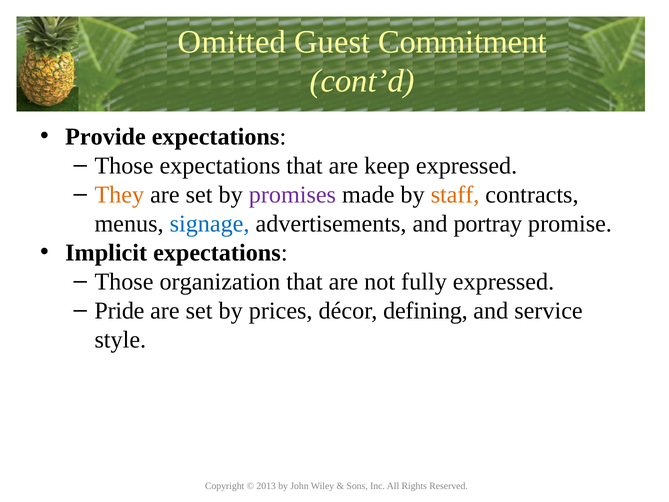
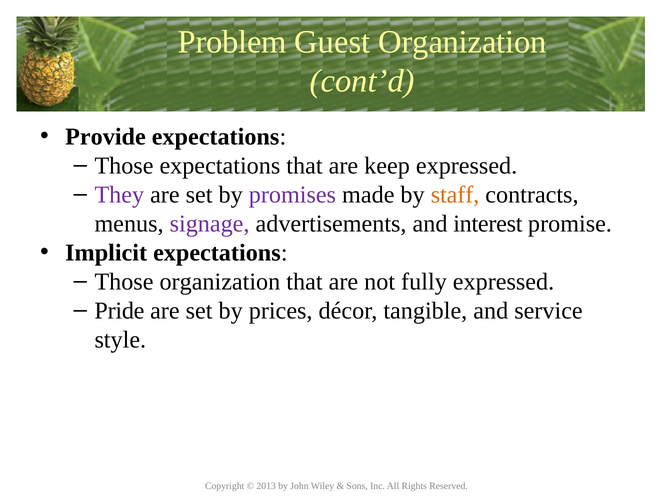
Omitted: Omitted -> Problem (232, 42)
Guest Commitment: Commitment -> Organization (462, 42)
They colour: orange -> purple (119, 195)
signage colour: blue -> purple (210, 224)
portray: portray -> interest (488, 224)
defining: defining -> tangible (425, 310)
